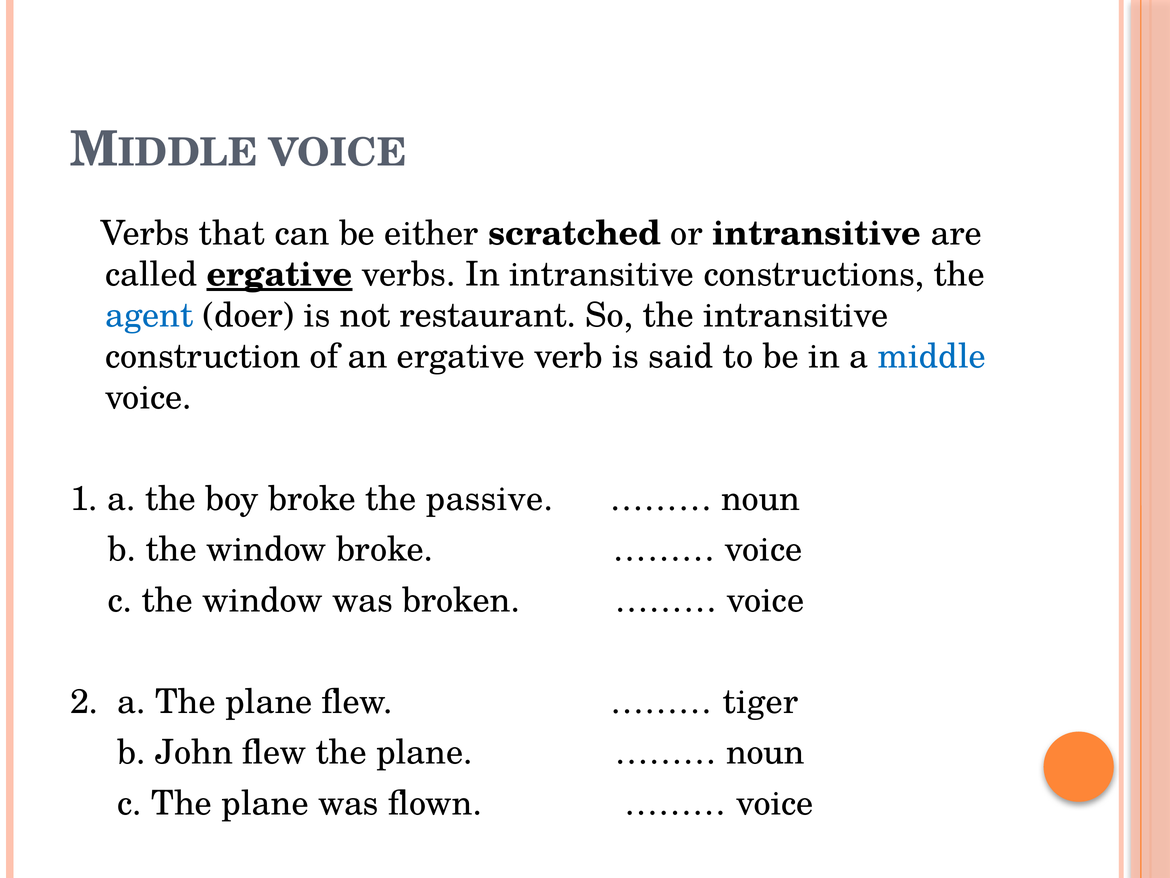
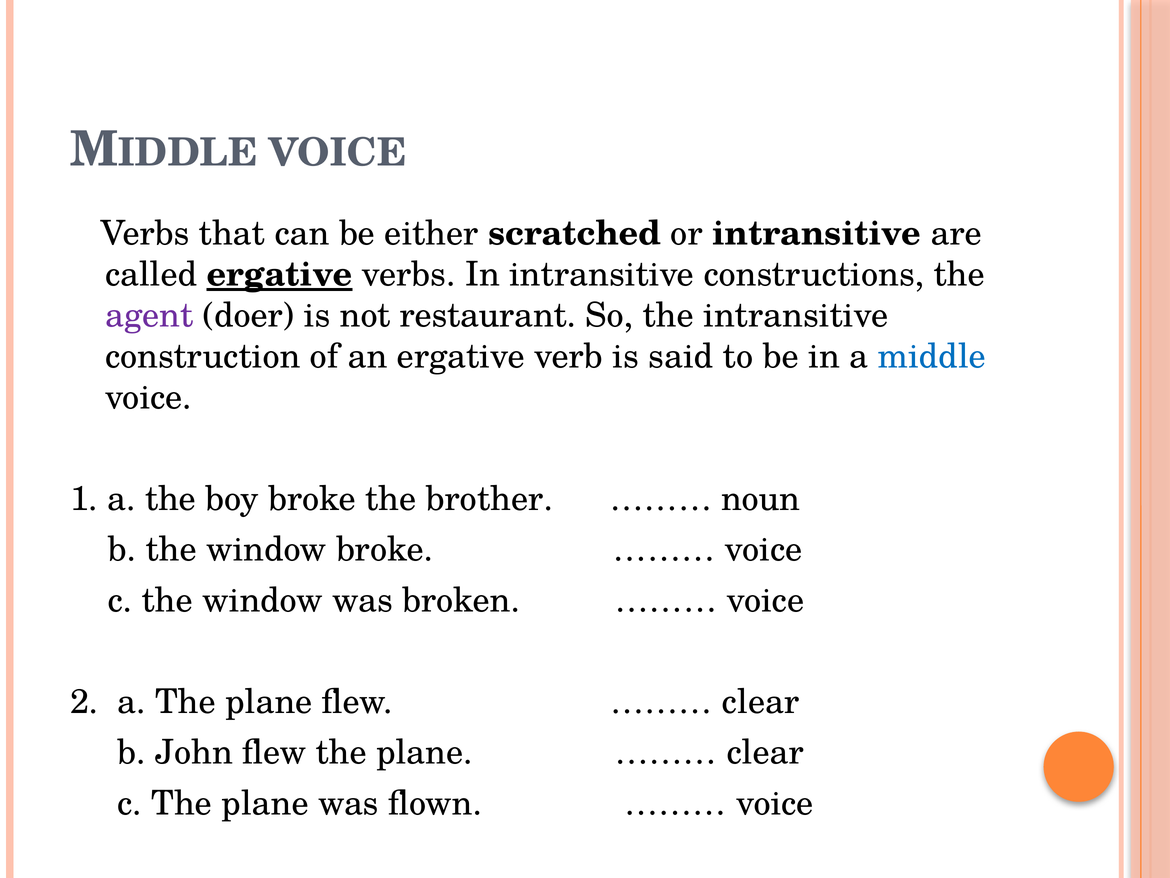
agent colour: blue -> purple (149, 315)
passive: passive -> brother (489, 499)
tiger: tiger -> clear (761, 701)
noun: noun -> clear (765, 752)
